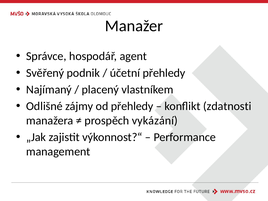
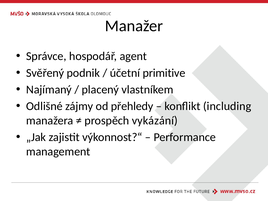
účetní přehledy: přehledy -> primitive (164, 73)
zdatnosti: zdatnosti -> including (227, 106)
